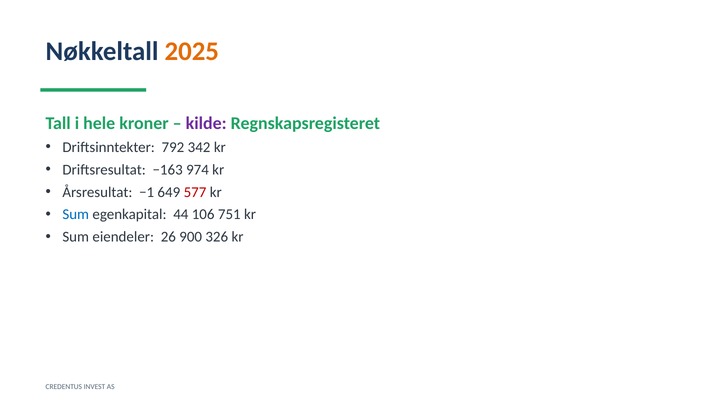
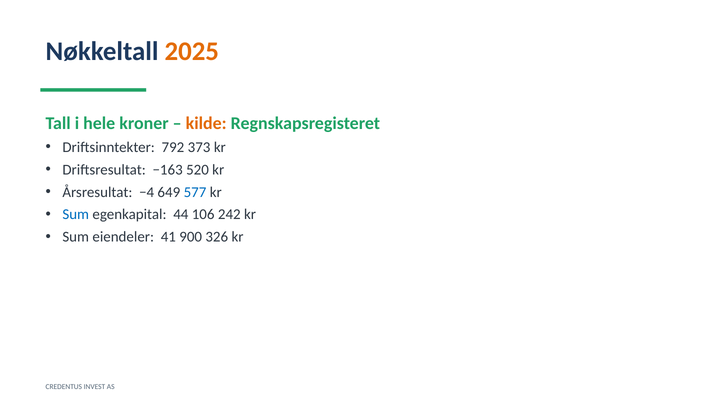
kilde colour: purple -> orange (206, 123)
342: 342 -> 373 (199, 147)
974: 974 -> 520 (197, 170)
−1: −1 -> −4 (147, 192)
577 colour: red -> blue (195, 192)
751: 751 -> 242 (229, 215)
26: 26 -> 41 (168, 237)
